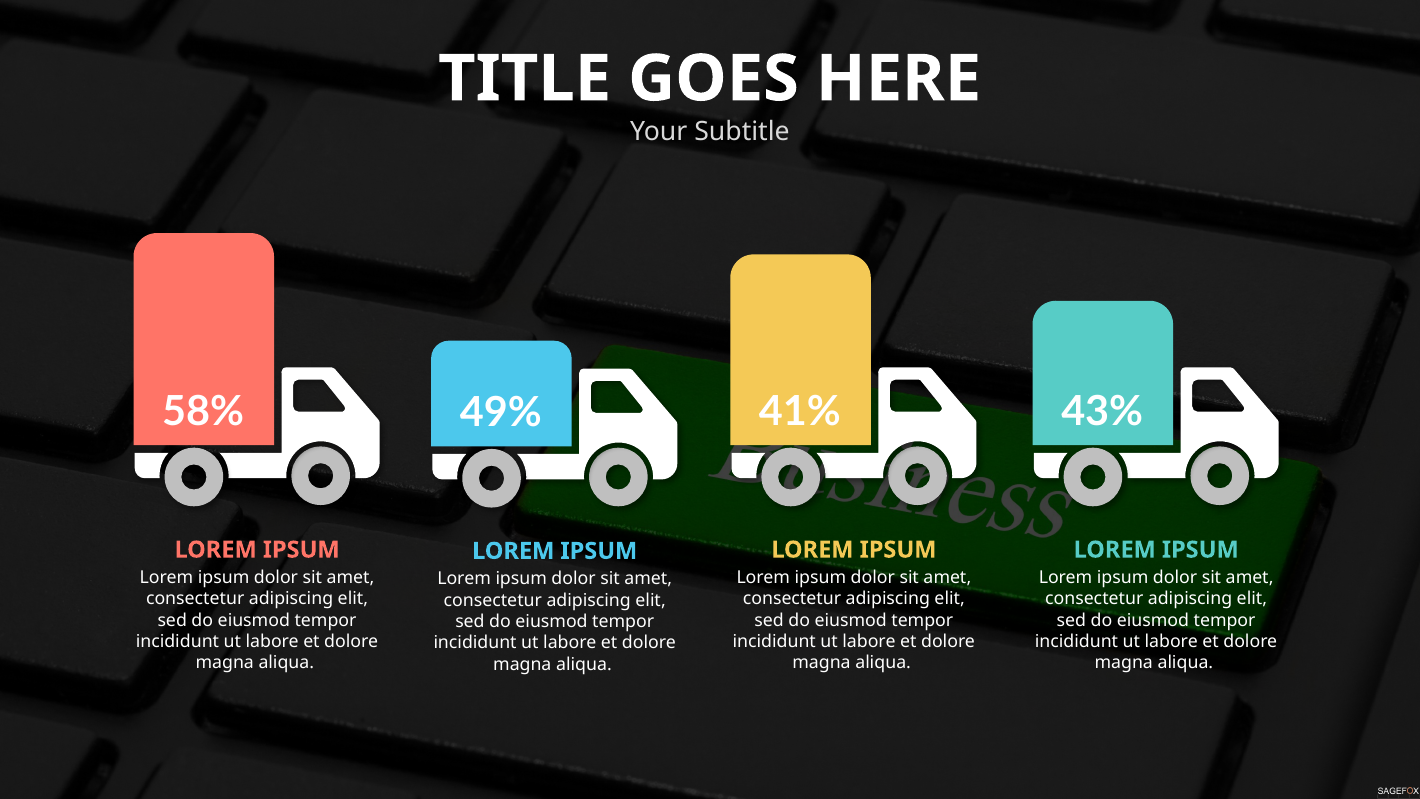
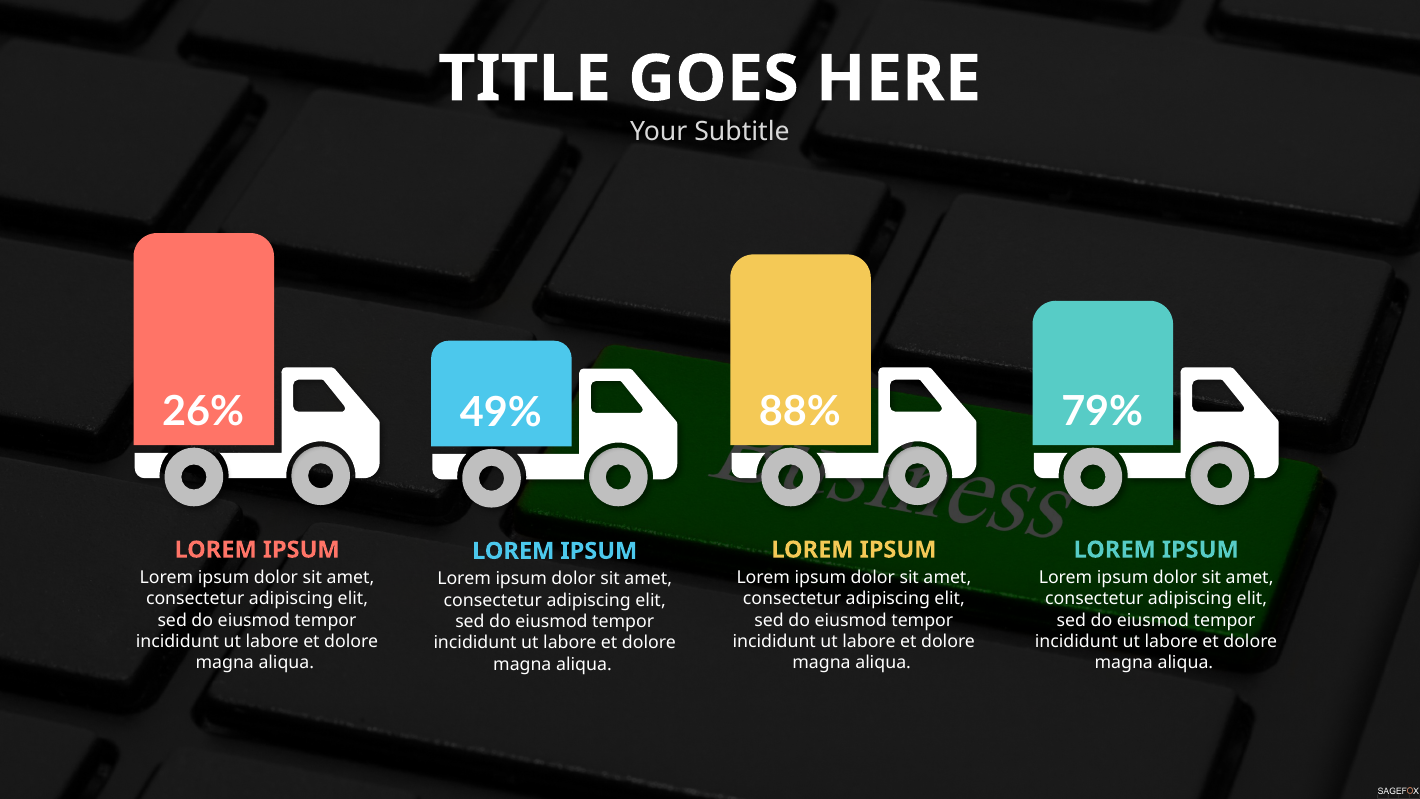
58%: 58% -> 26% (203, 412)
41%: 41% -> 88% (800, 412)
43%: 43% -> 79% (1102, 412)
